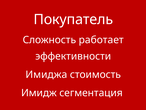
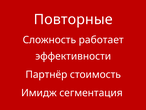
Покупатель: Покупатель -> Повторные (73, 19)
Имиджа: Имиджа -> Партнёр (46, 74)
